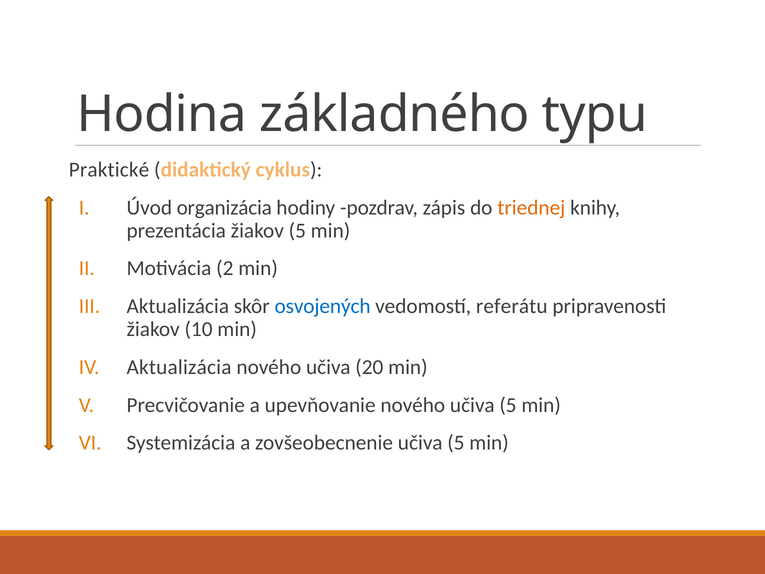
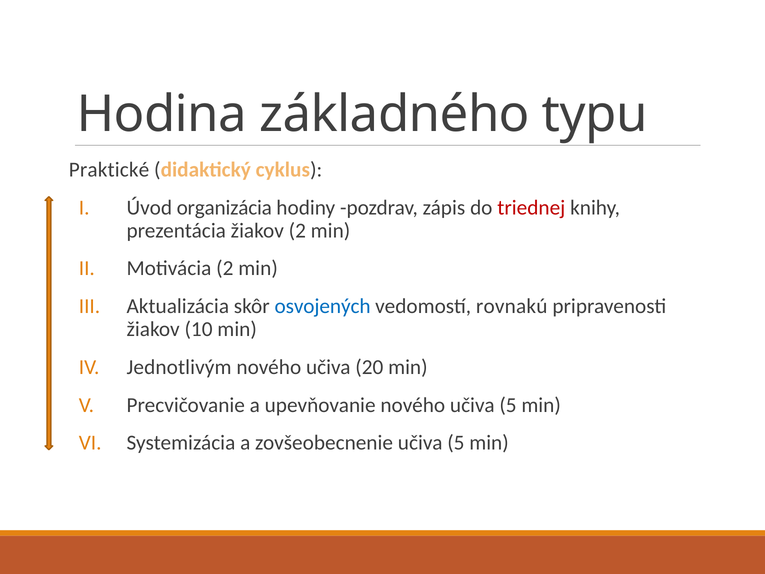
triednej colour: orange -> red (531, 207)
žiakov 5: 5 -> 2 (297, 230)
referátu: referátu -> rovnakú (512, 306)
Aktualizácia: Aktualizácia -> Jednotlivým (179, 367)
